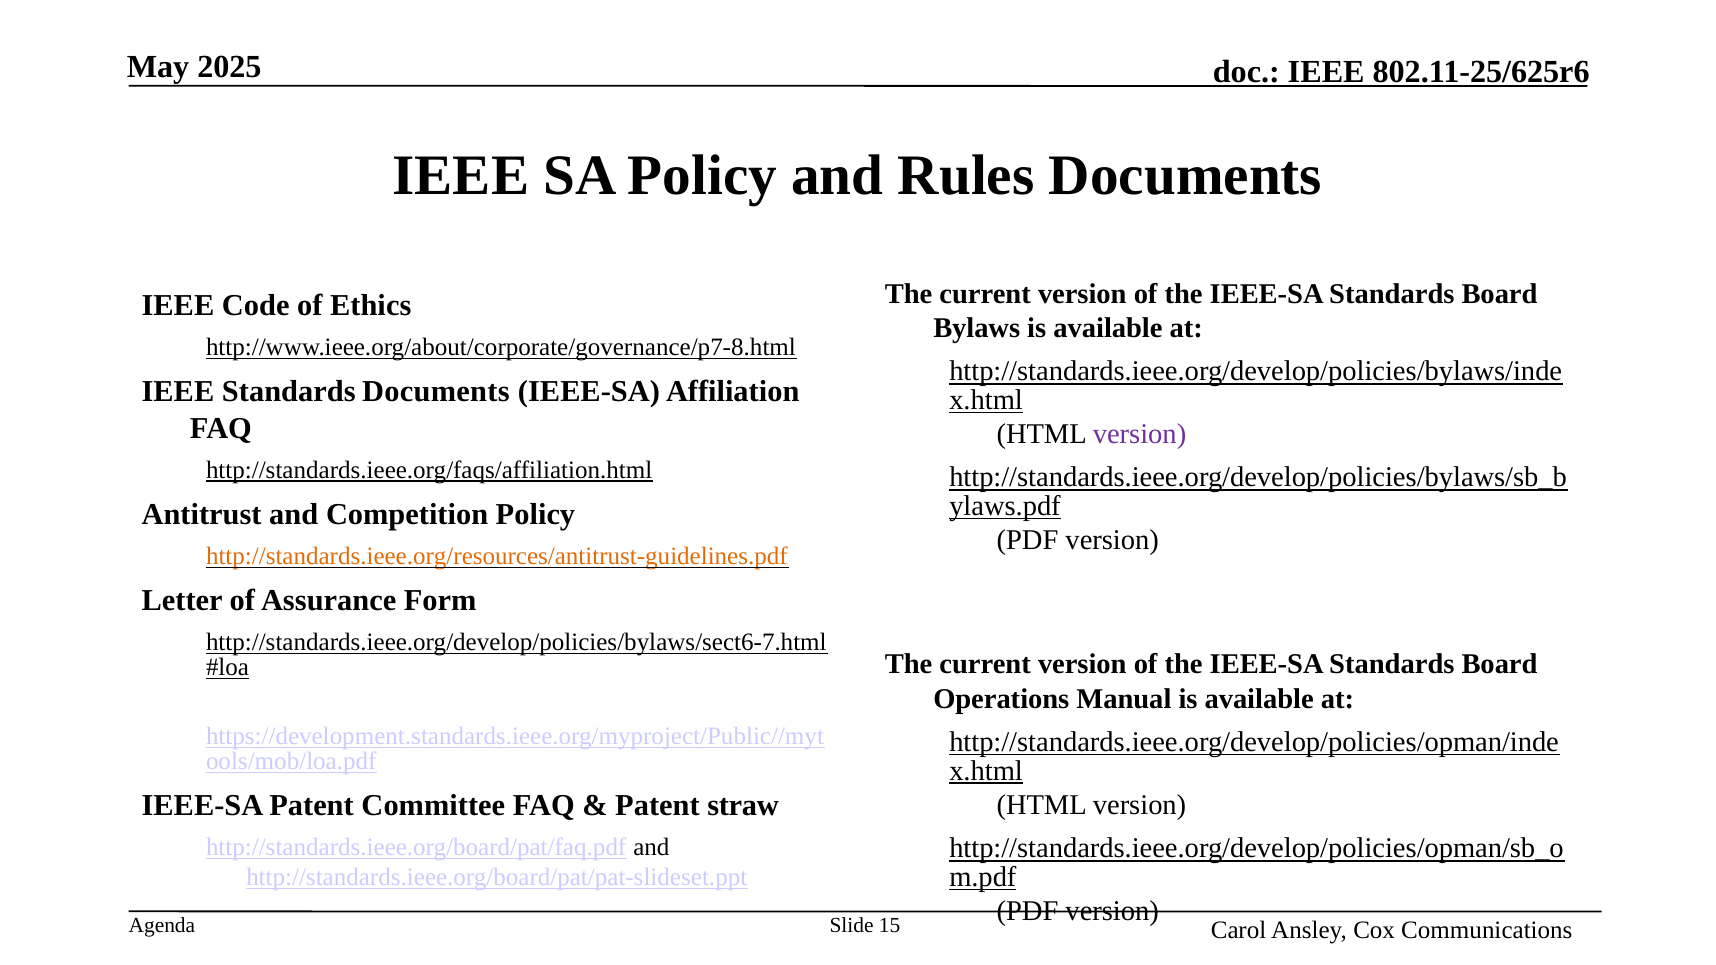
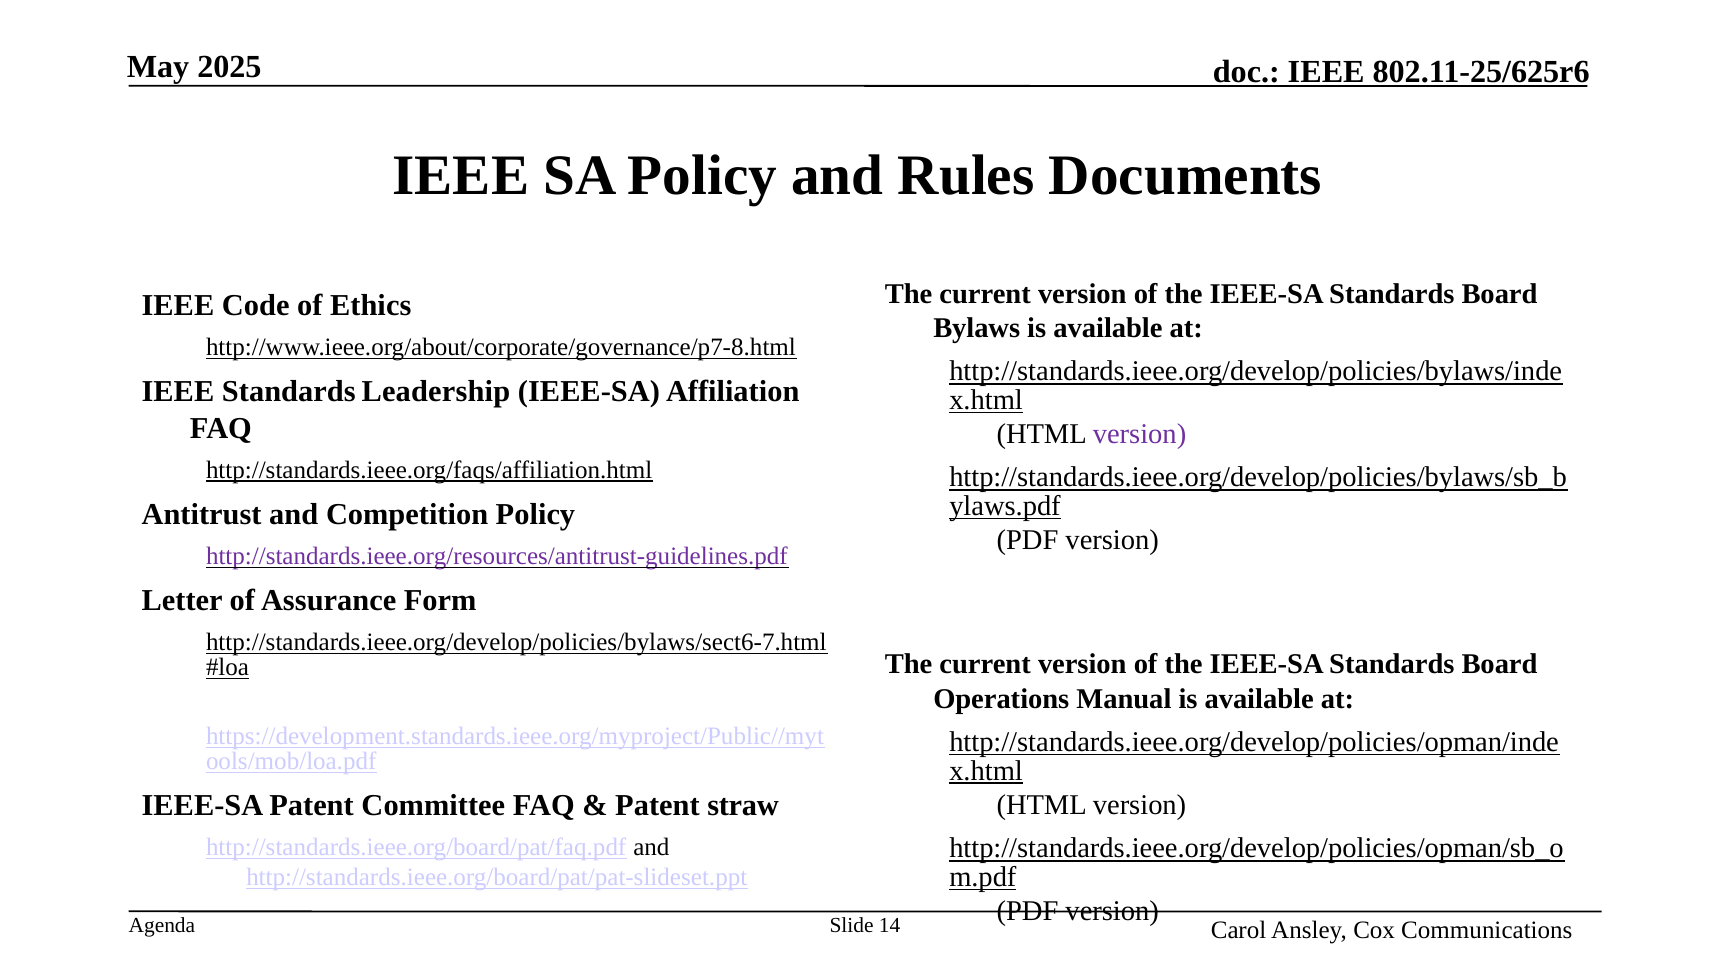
Standards Documents: Documents -> Leadership (436, 392)
http://standards.ieee.org/resources/antitrust-guidelines.pdf colour: orange -> purple (497, 556)
15: 15 -> 14 (890, 926)
